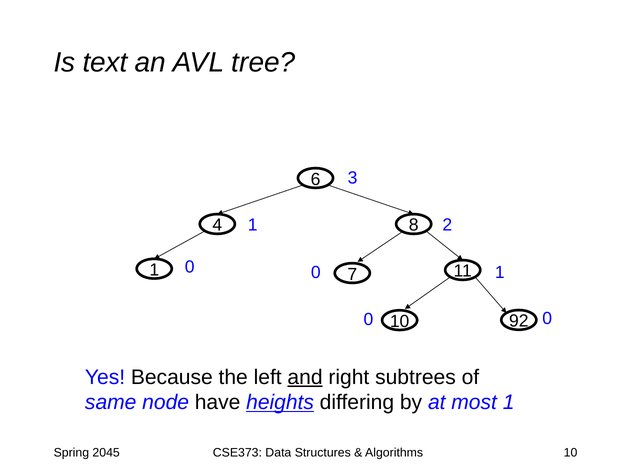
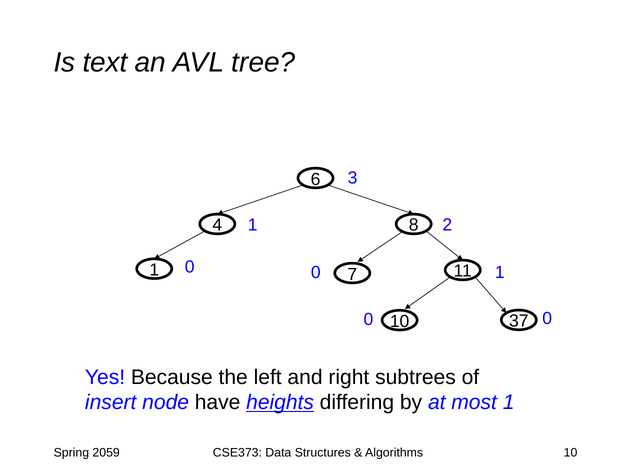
92: 92 -> 37 (519, 321)
and underline: present -> none (305, 377)
same: same -> insert (111, 403)
2045: 2045 -> 2059 (106, 453)
